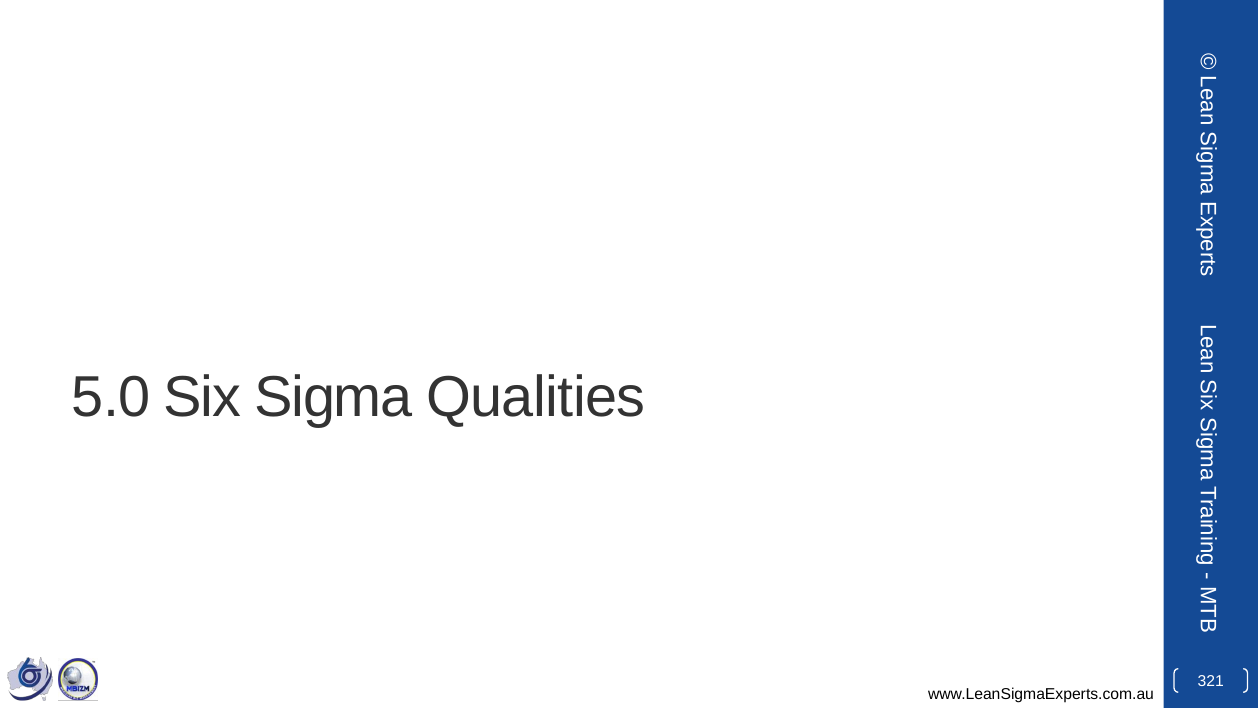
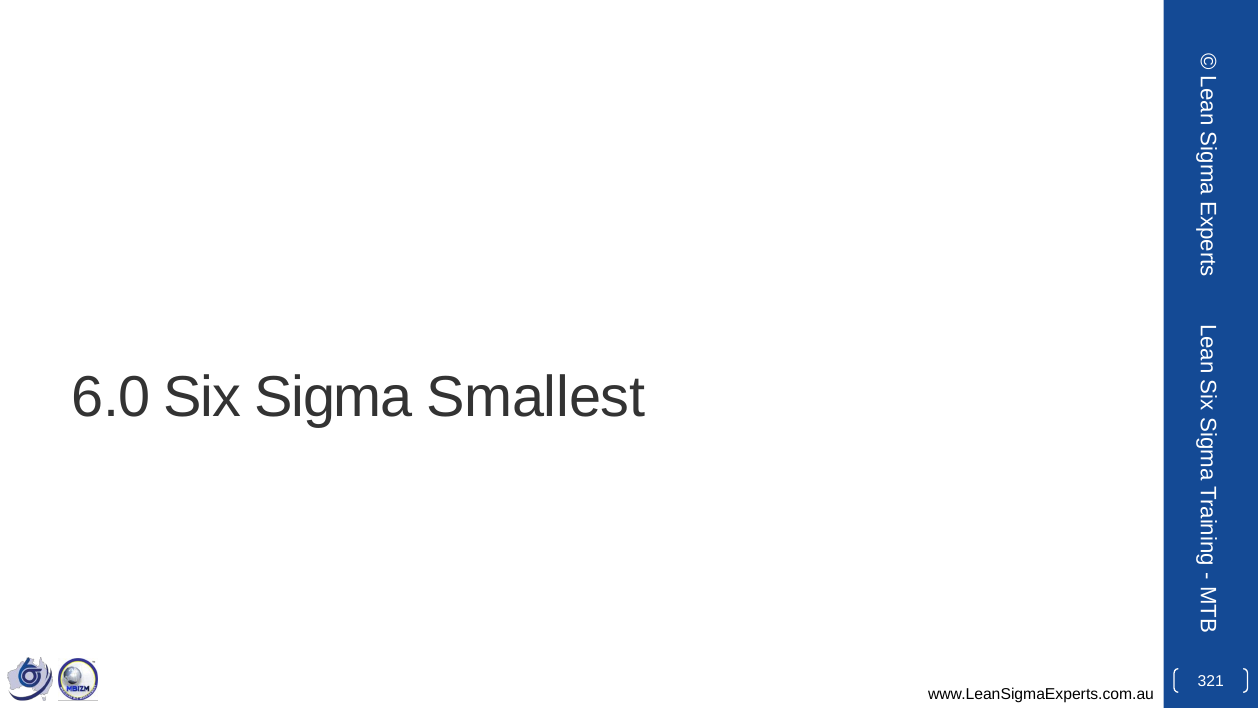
5.0: 5.0 -> 6.0 (111, 397)
Qualities: Qualities -> Smallest (536, 397)
